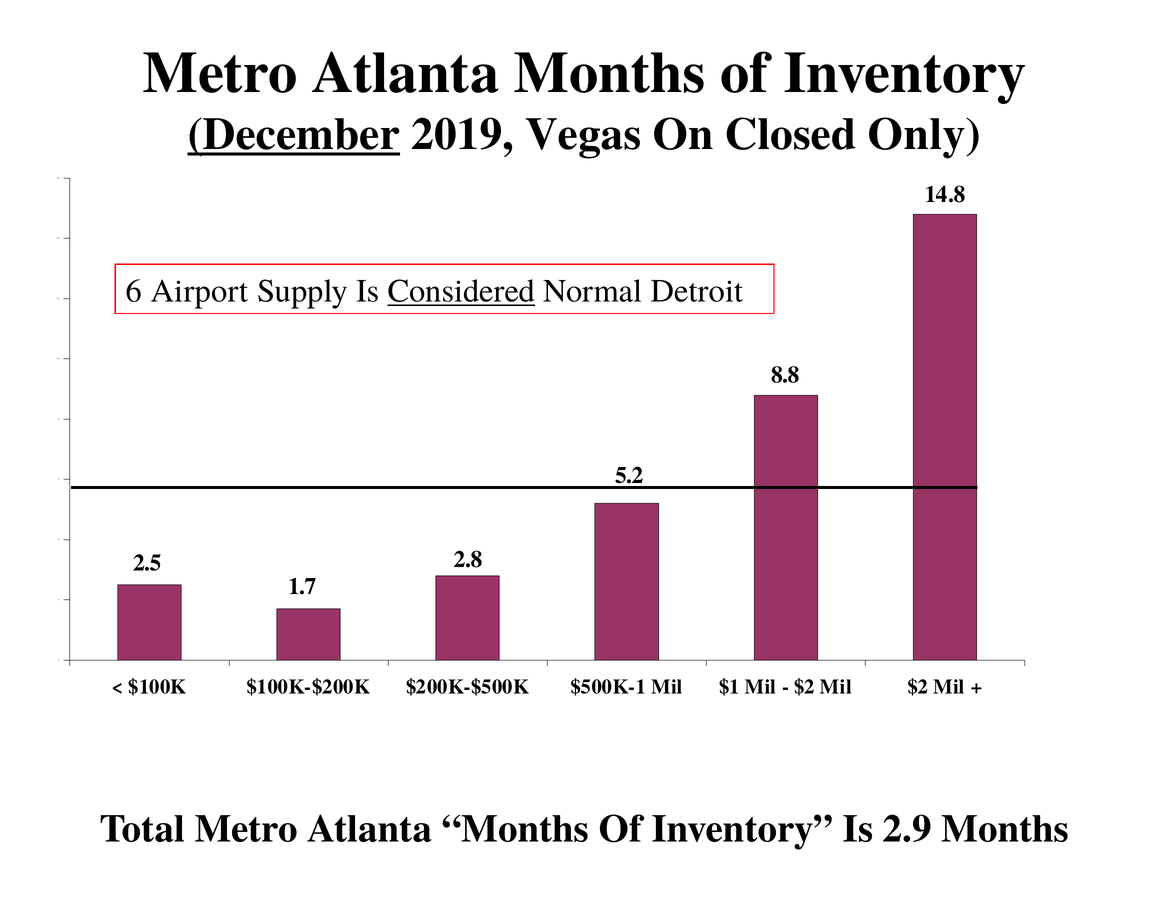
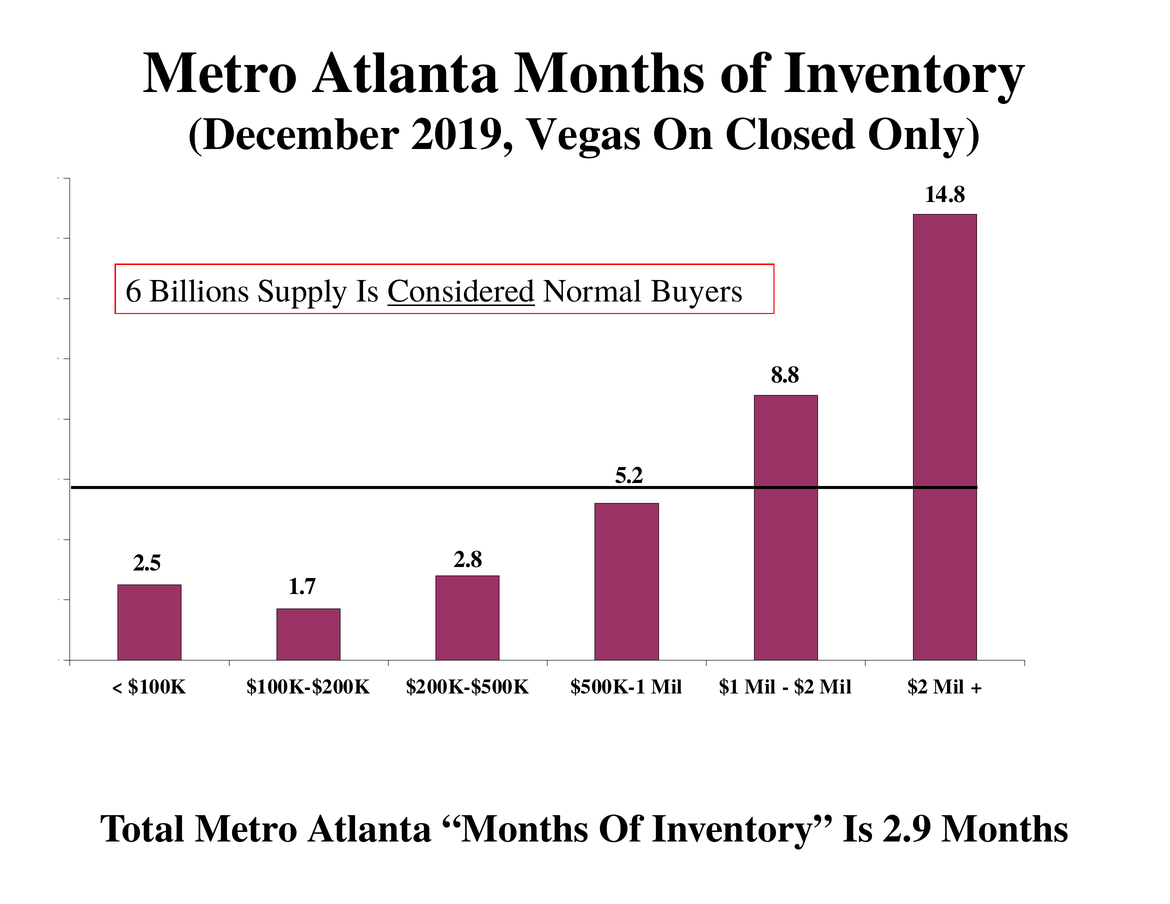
December underline: present -> none (294, 134)
Airport: Airport -> Billions (200, 291)
Detroit: Detroit -> Buyers (697, 291)
